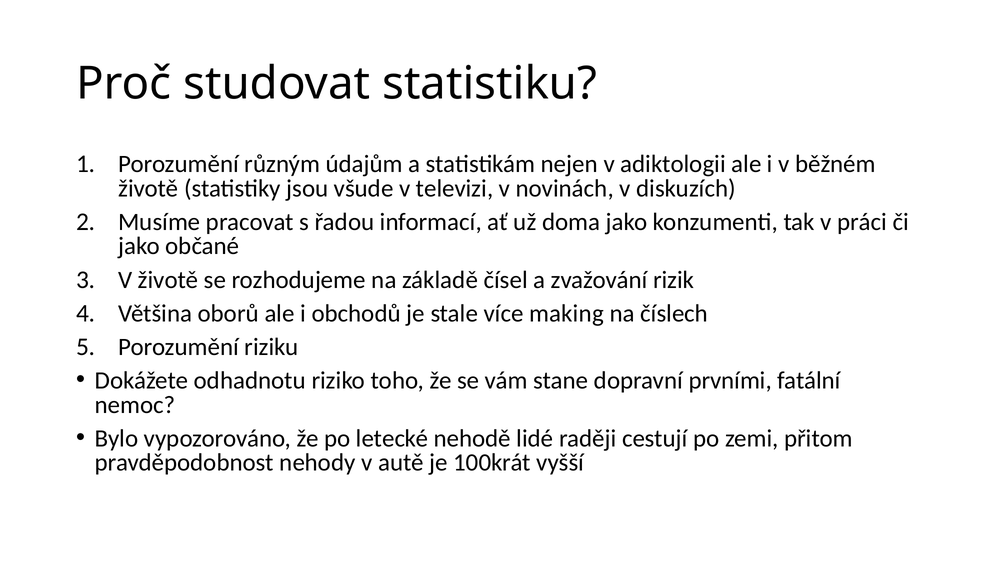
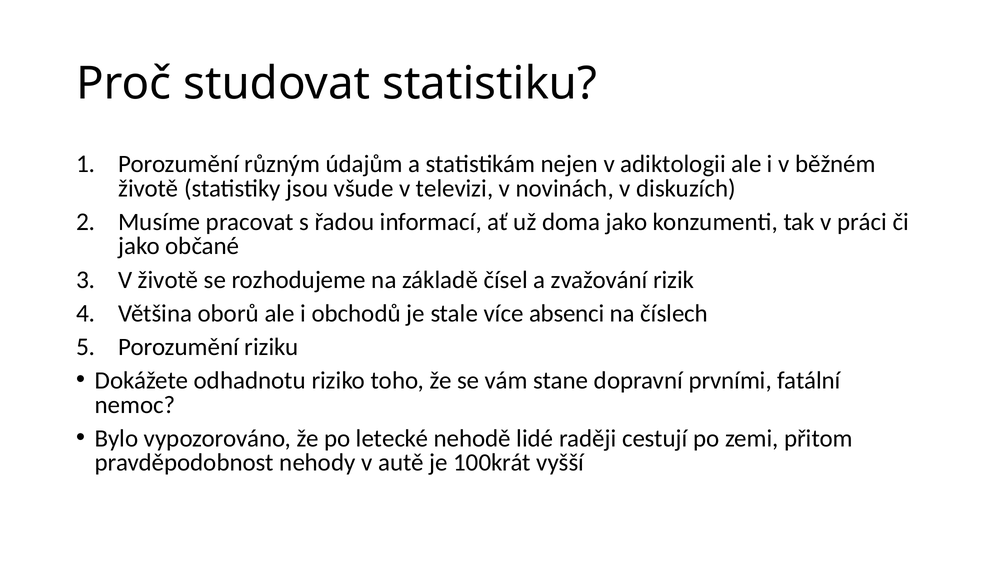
making: making -> absenci (567, 314)
